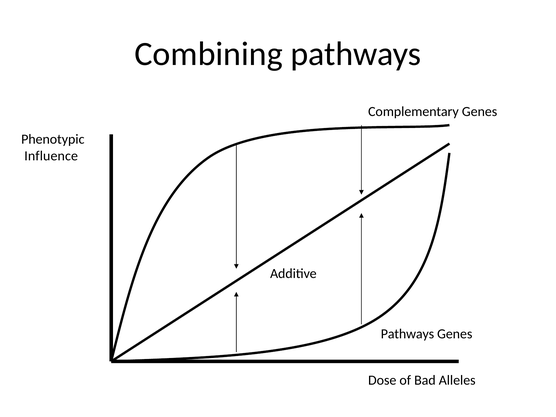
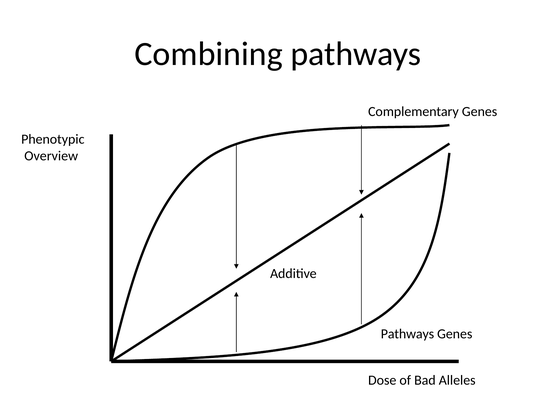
Influence: Influence -> Overview (51, 156)
